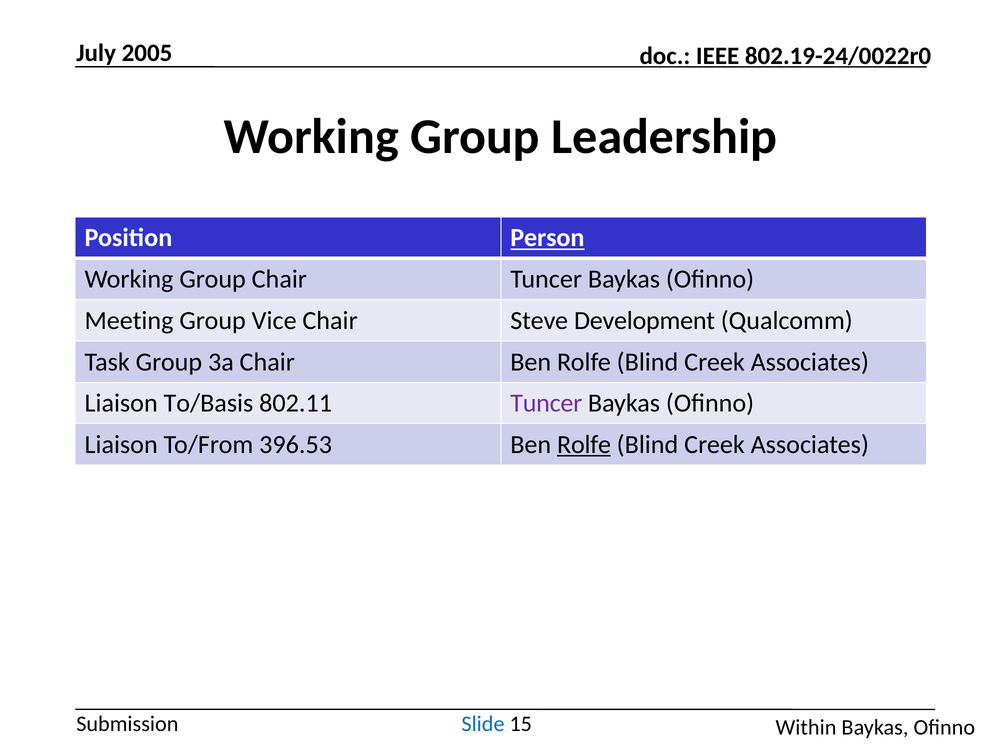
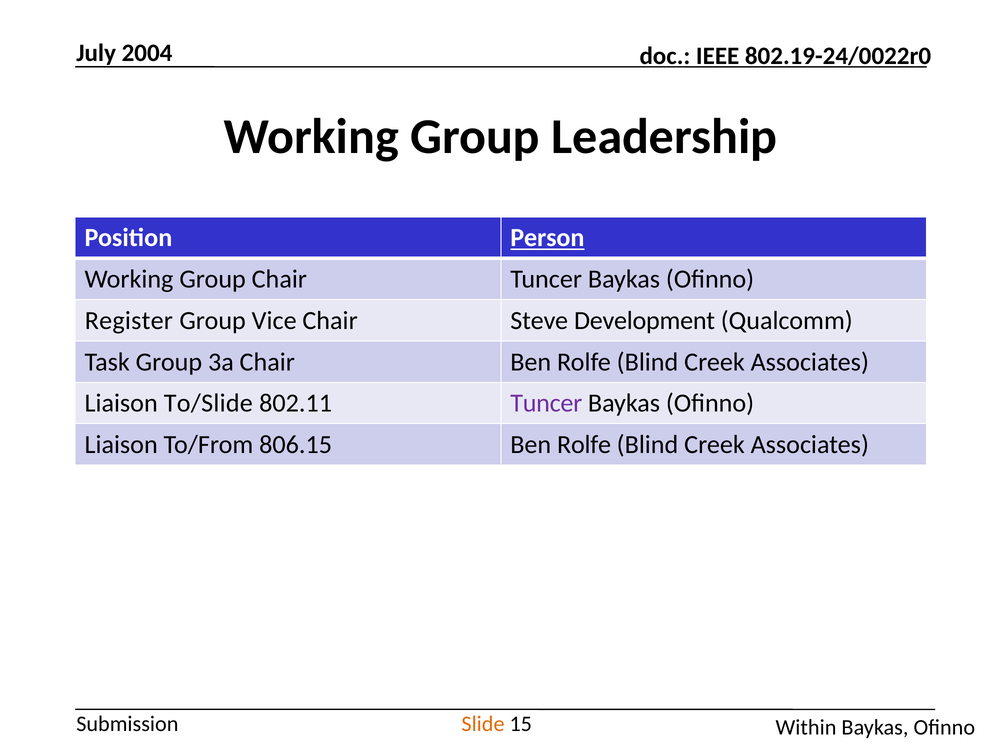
2005: 2005 -> 2004 (147, 53)
Meeting: Meeting -> Register (129, 321)
To/Basis: To/Basis -> To/Slide (208, 404)
396.53: 396.53 -> 806.15 (296, 445)
Rolfe underline: present -> none (584, 445)
Slide colour: blue -> orange (483, 724)
